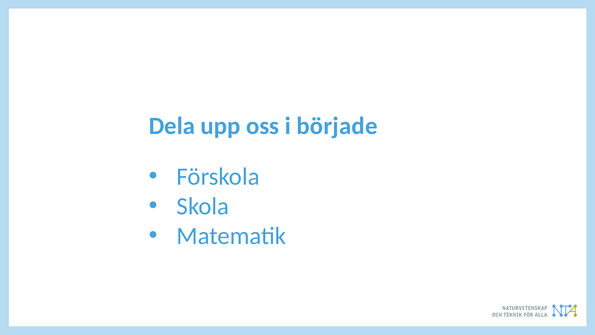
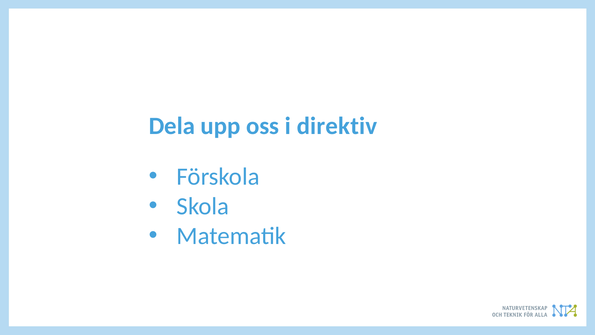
började: började -> direktiv (337, 126)
